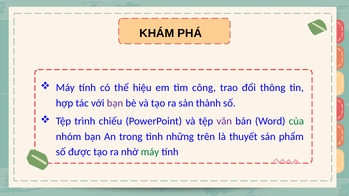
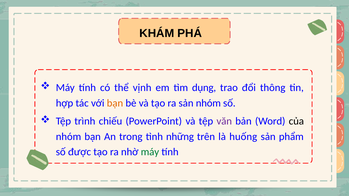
hiệu: hiệu -> vịnh (142, 88)
công: công -> dụng (204, 88)
bạn colour: purple -> orange (115, 103)
sản thành: thành -> nhóm (208, 103)
của colour: green -> black (296, 121)
thuyết: thuyết -> huống (243, 137)
